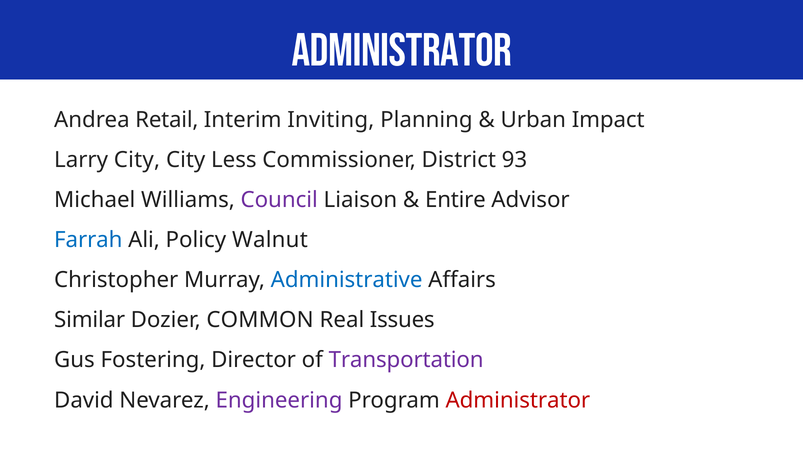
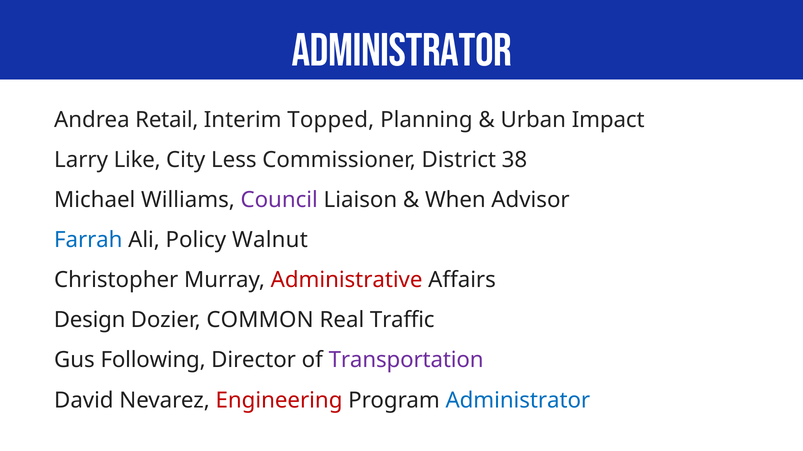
Inviting: Inviting -> Topped (331, 120)
Larry City: City -> Like (137, 160)
93: 93 -> 38 (514, 160)
Entire: Entire -> When (455, 200)
Administrative colour: blue -> red (347, 280)
Similar: Similar -> Design (90, 321)
Issues: Issues -> Traffic (402, 321)
Fostering: Fostering -> Following (153, 361)
Engineering colour: purple -> red (279, 401)
Administrator colour: red -> blue (518, 401)
